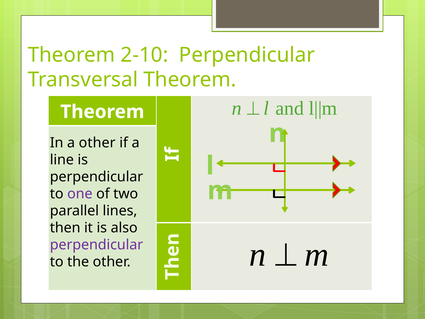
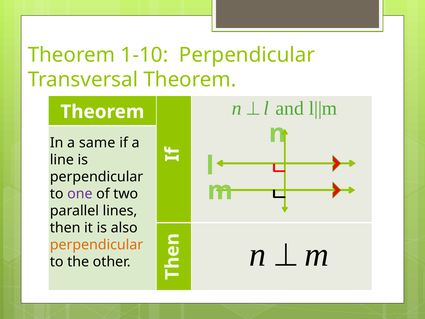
2-10: 2-10 -> 1-10 (144, 55)
a other: other -> same (97, 143)
perpendicular colour: purple -> orange (97, 245)
